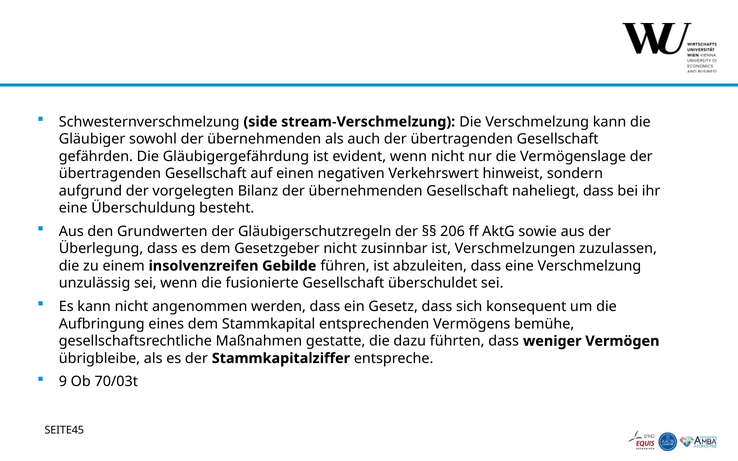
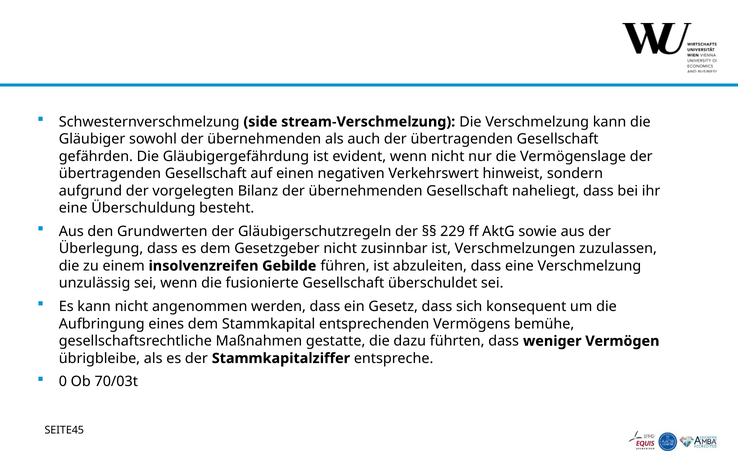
206: 206 -> 229 (453, 232)
9: 9 -> 0 (63, 382)
